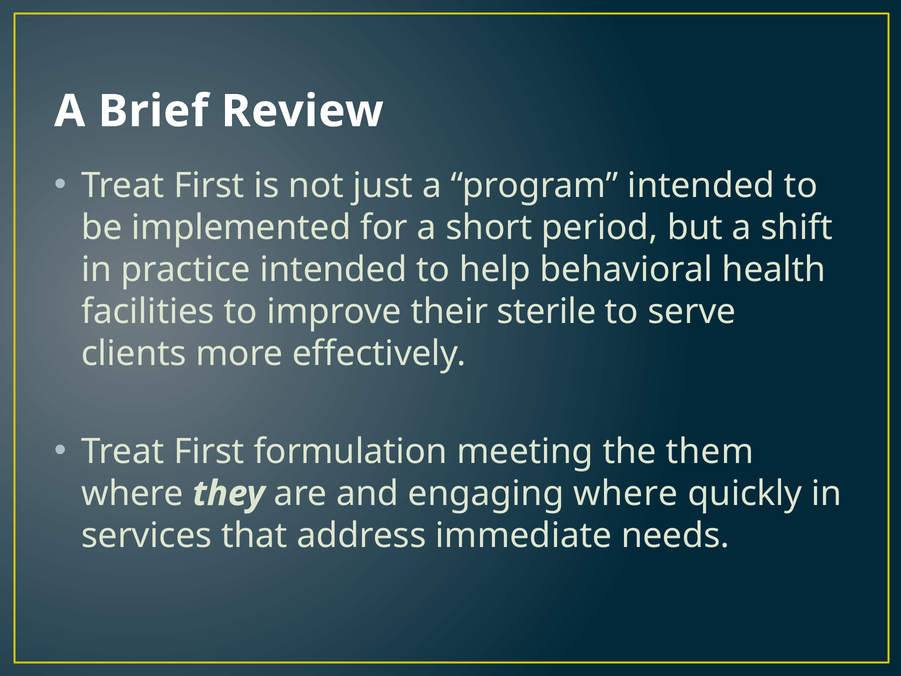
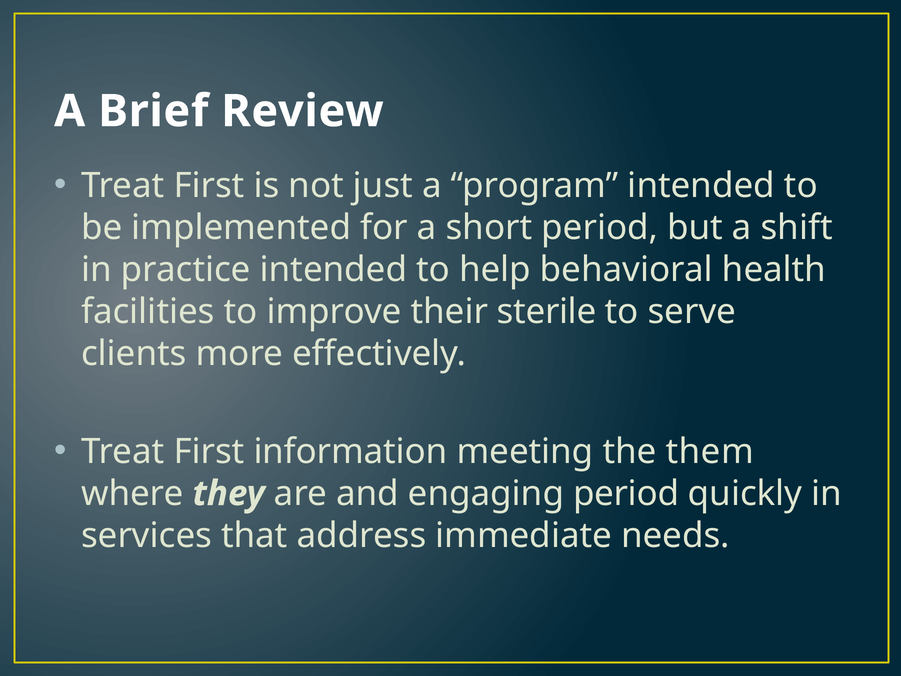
formulation: formulation -> information (351, 451)
engaging where: where -> period (626, 493)
